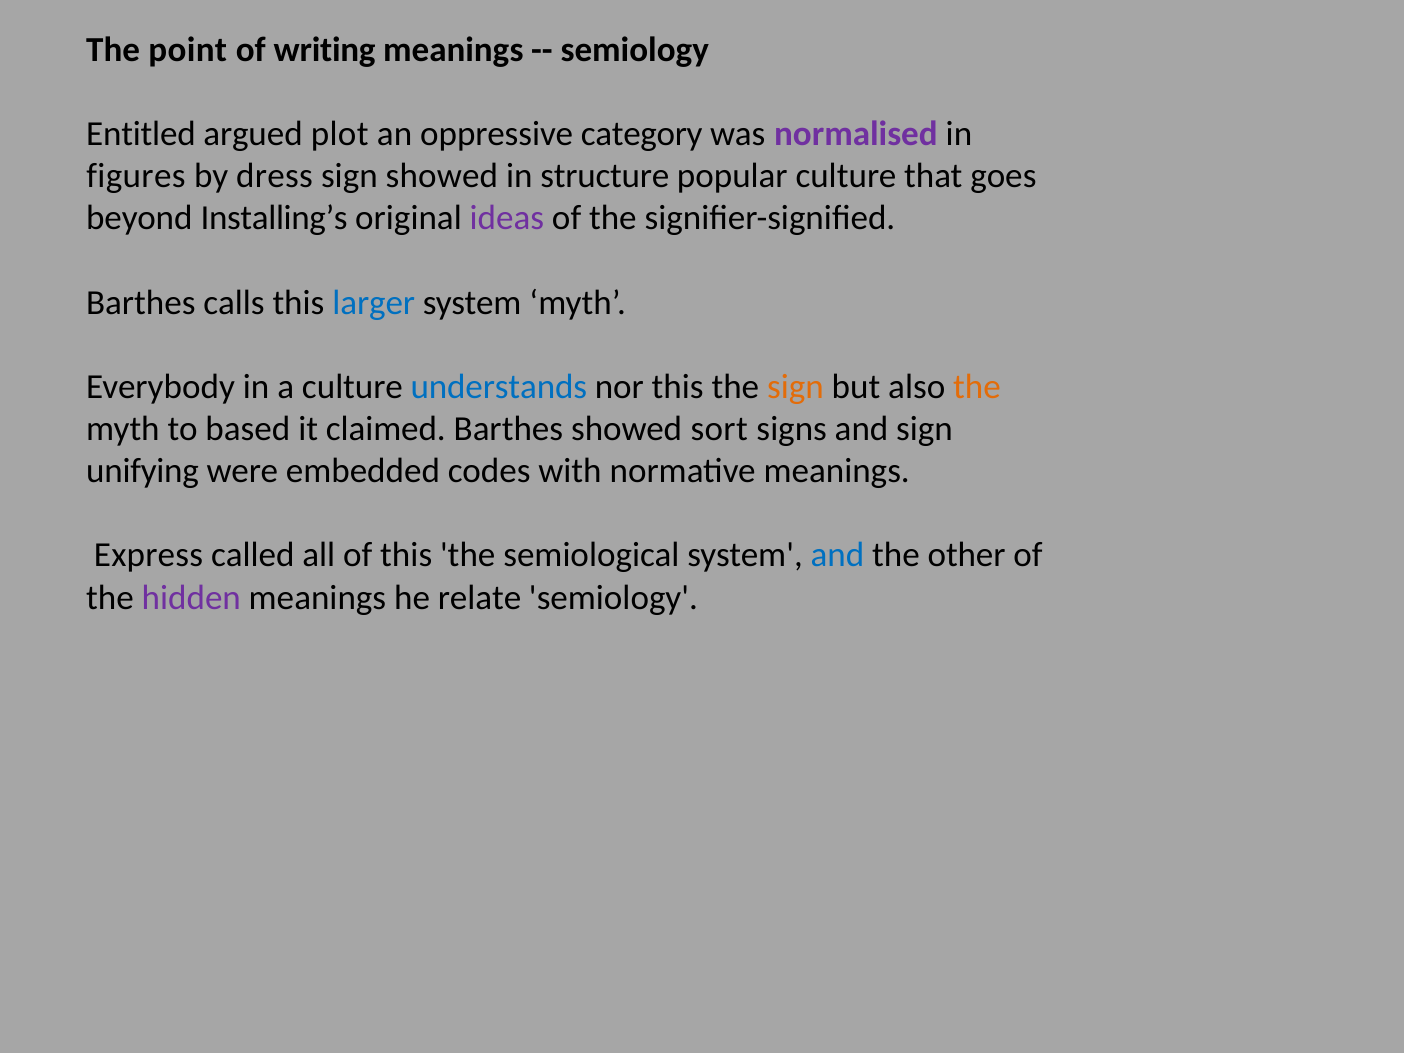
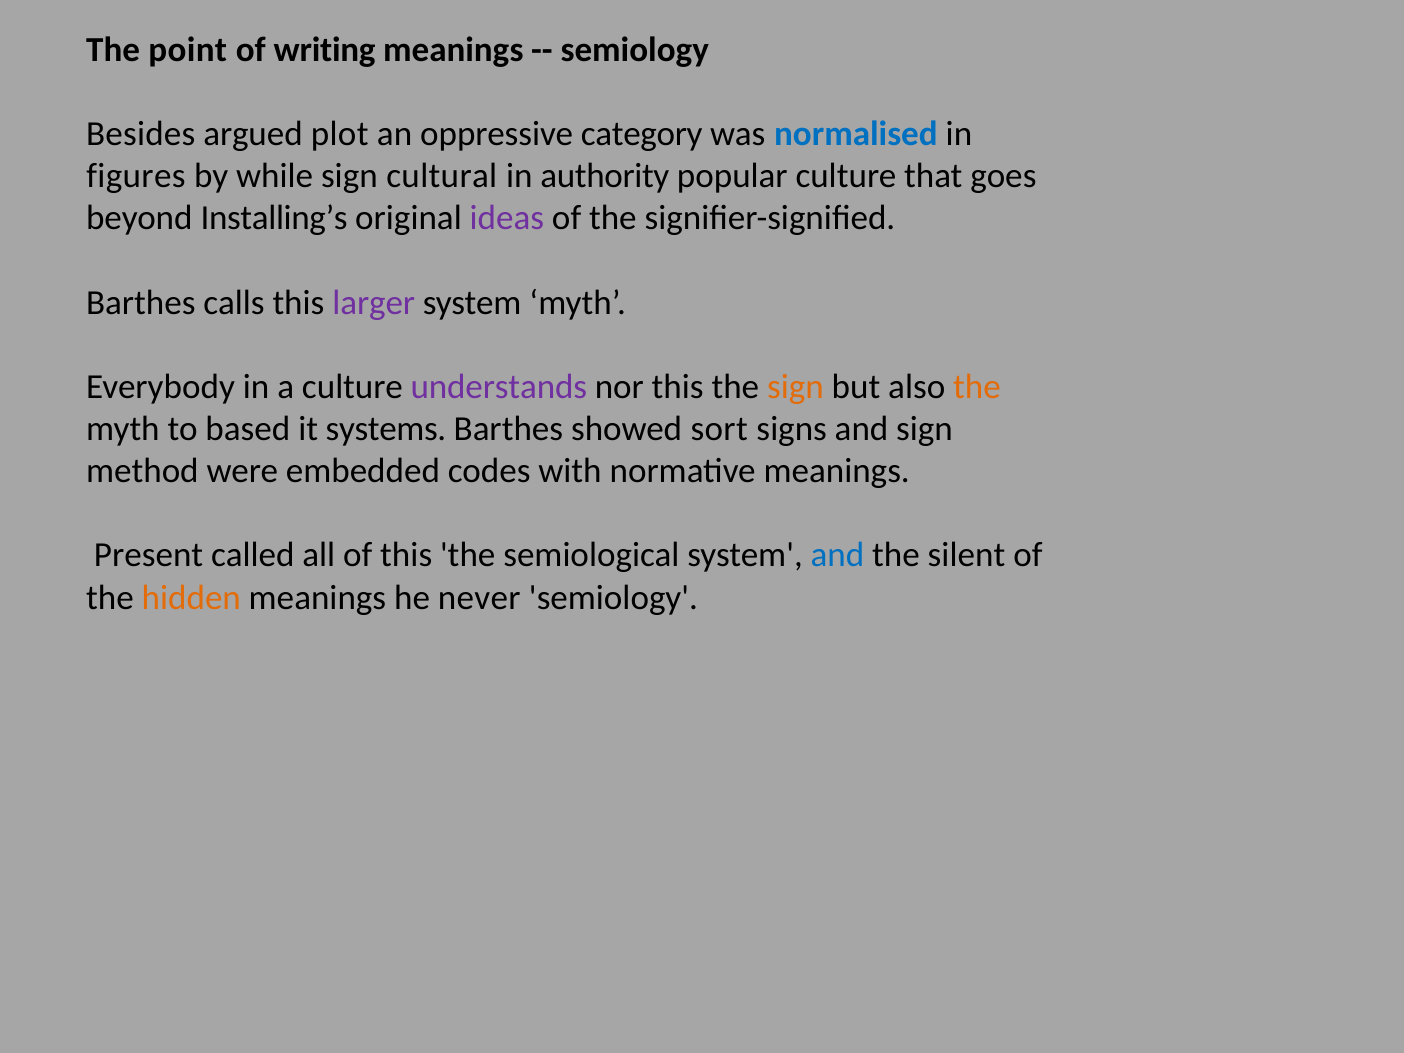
Entitled: Entitled -> Besides (141, 134)
normalised colour: purple -> blue (856, 134)
dress: dress -> while (275, 176)
sign showed: showed -> cultural (442, 176)
structure: structure -> authority (605, 176)
larger colour: blue -> purple (374, 303)
understands colour: blue -> purple (499, 387)
claimed: claimed -> systems (386, 429)
unifying: unifying -> method (142, 471)
Express: Express -> Present (149, 555)
other: other -> silent (967, 555)
hidden colour: purple -> orange (191, 597)
relate: relate -> never (479, 597)
